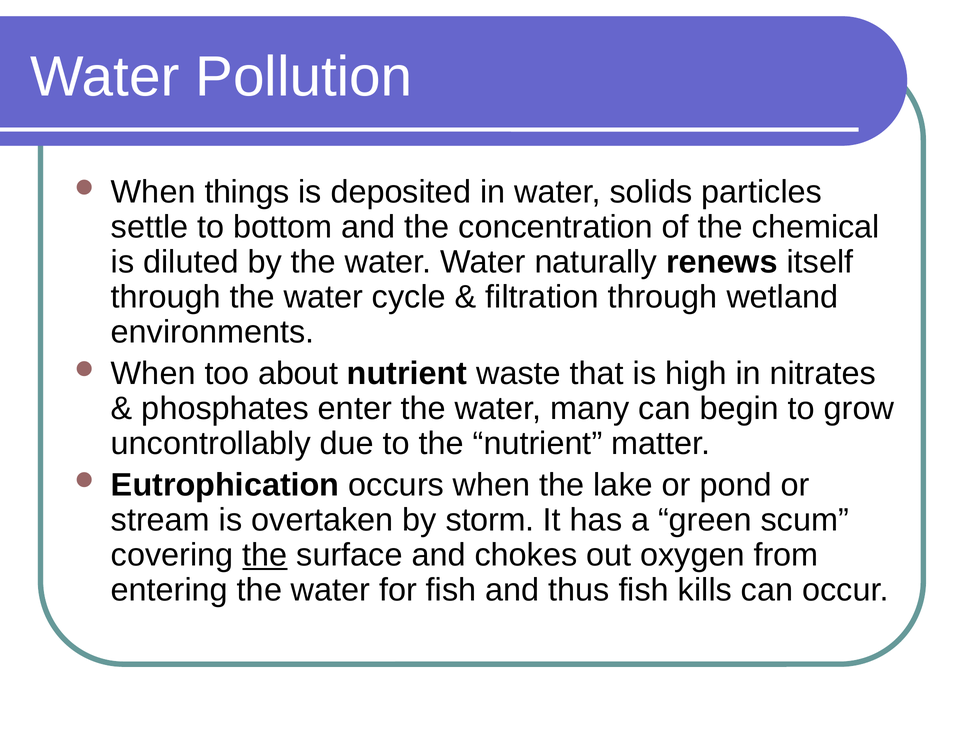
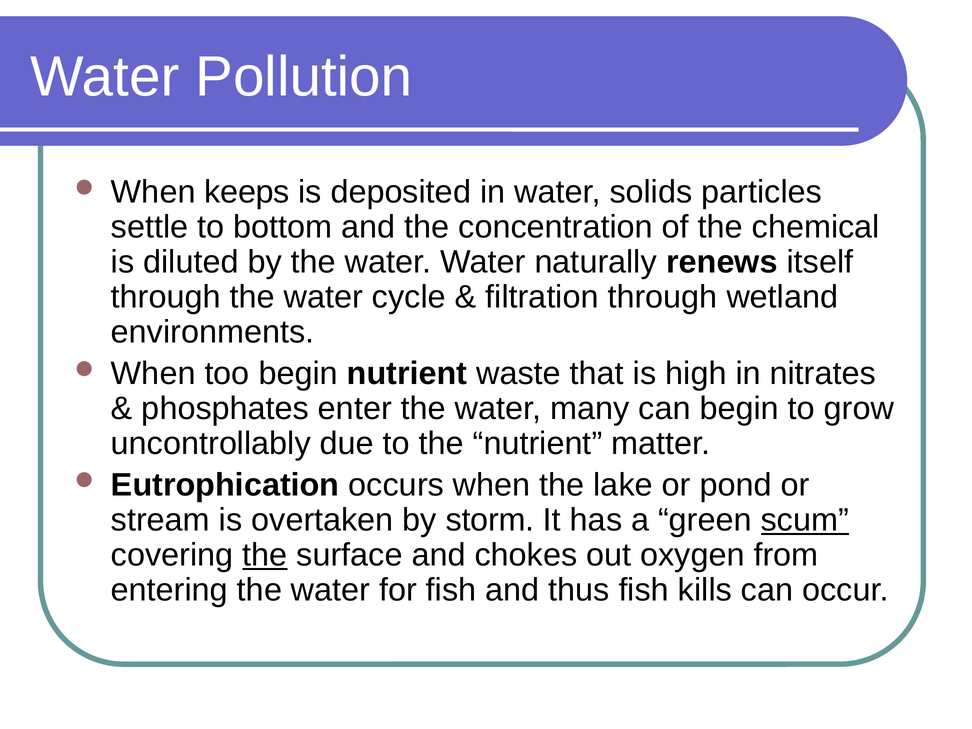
things: things -> keeps (247, 192)
too about: about -> begin (298, 374)
scum underline: none -> present (805, 520)
